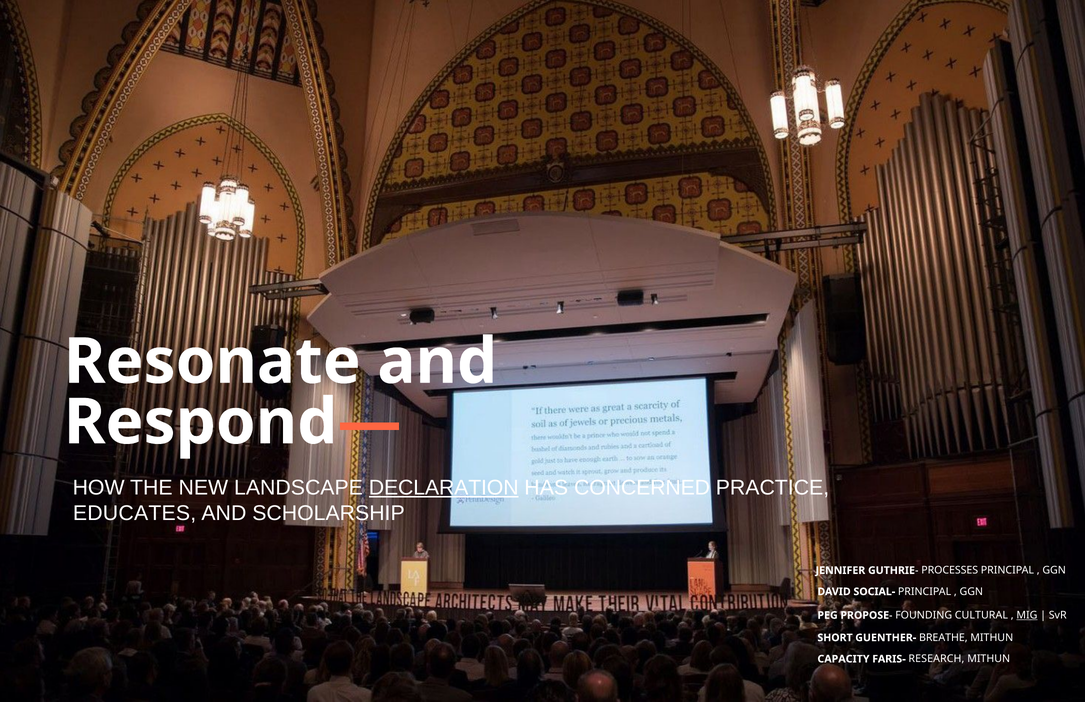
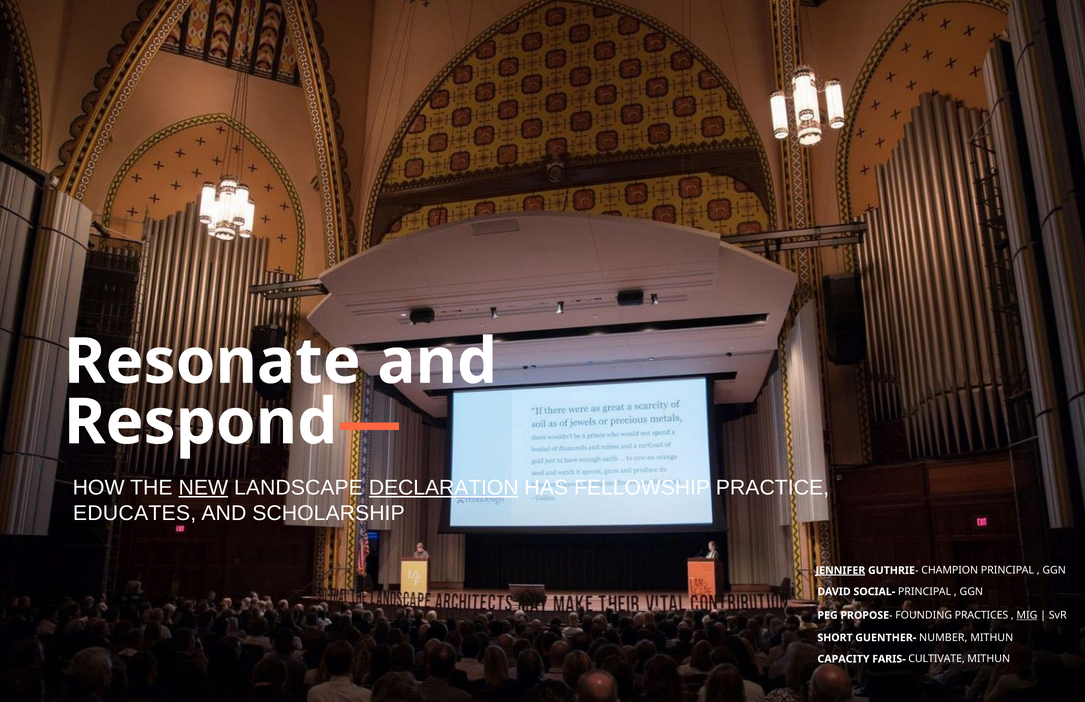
NEW underline: none -> present (203, 488)
CONCERNED: CONCERNED -> FELLOWSHIP (642, 488)
JENNIFER underline: none -> present (840, 570)
PROCESSES: PROCESSES -> CHAMPION (950, 570)
CULTURAL: CULTURAL -> PRACTICES (981, 615)
BREATHE: BREATHE -> NUMBER (943, 638)
RESEARCH: RESEARCH -> CULTIVATE (937, 659)
